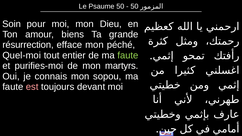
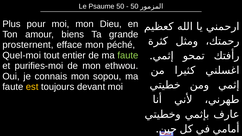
Soin: Soin -> Plus (12, 24)
résurrection: résurrection -> prosternent (28, 45)
martyrs: martyrs -> ethwou (122, 66)
est colour: pink -> yellow (32, 87)
